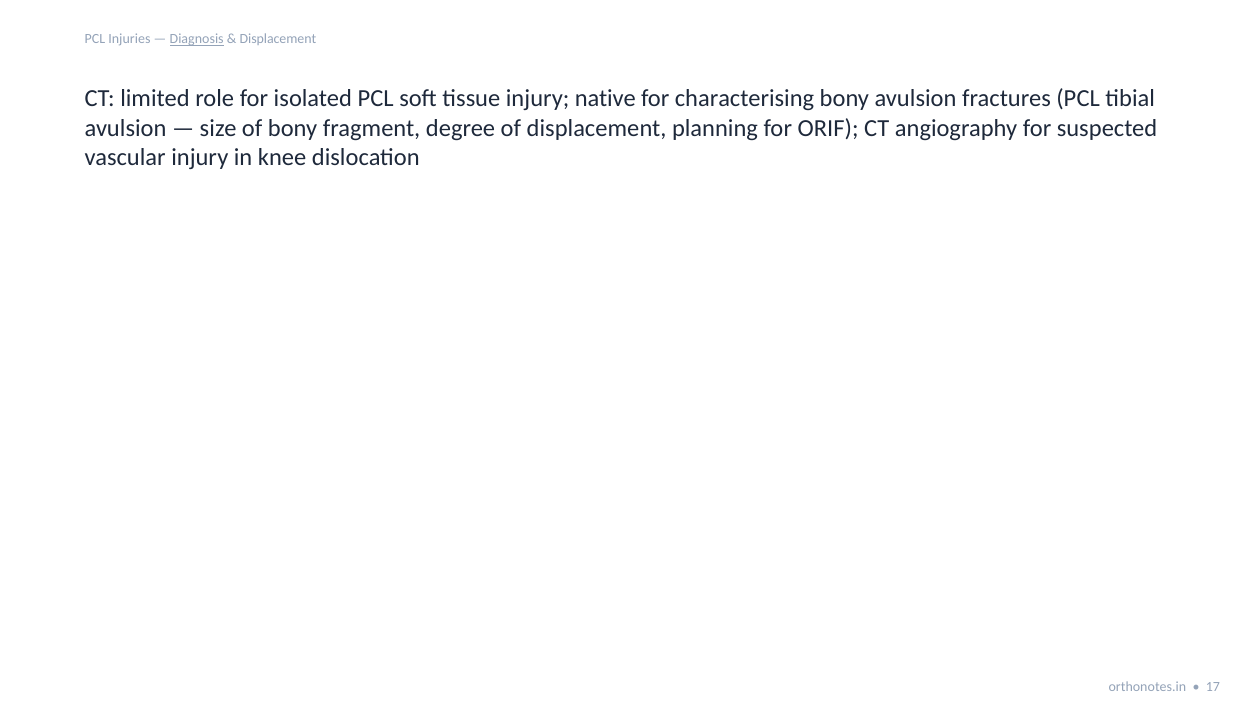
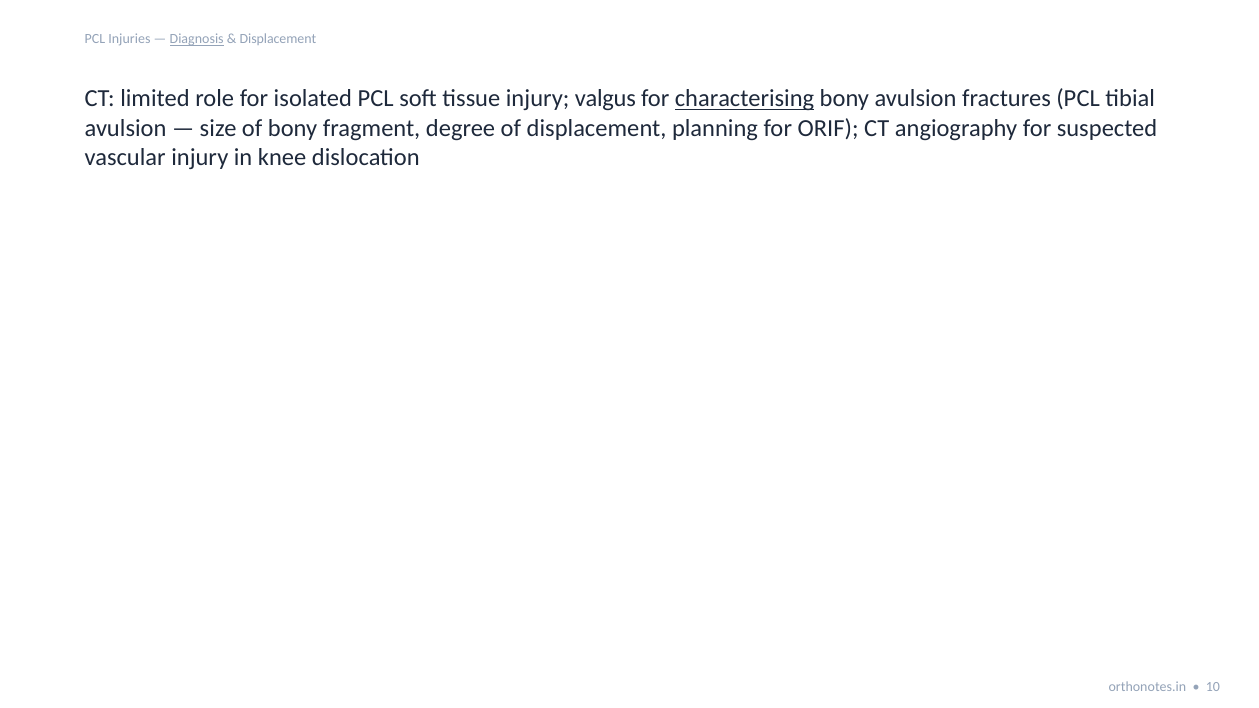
native: native -> valgus (605, 99)
characterising underline: none -> present (745, 99)
17: 17 -> 10 (1213, 687)
